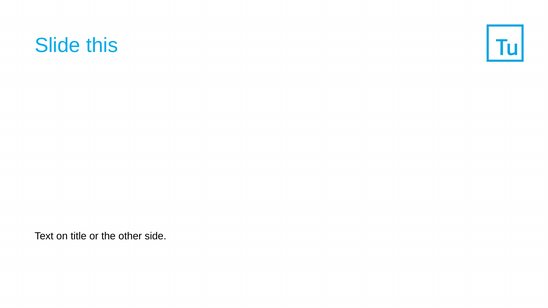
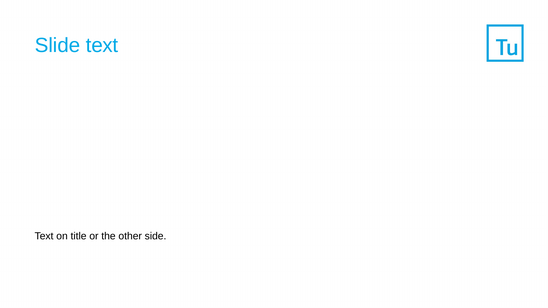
Slide this: this -> text (102, 46)
